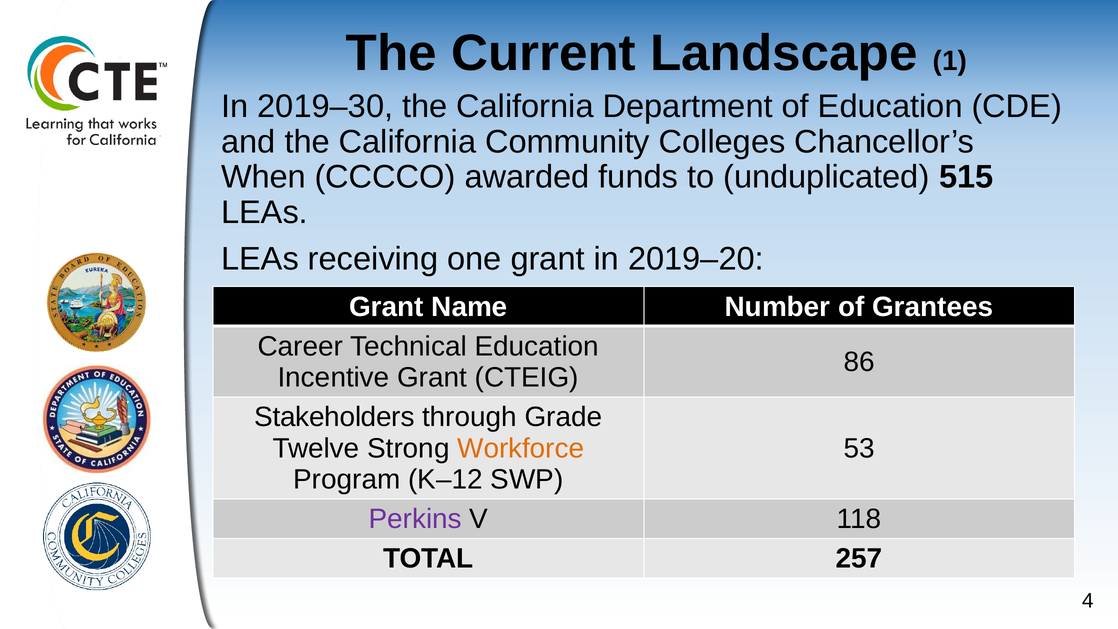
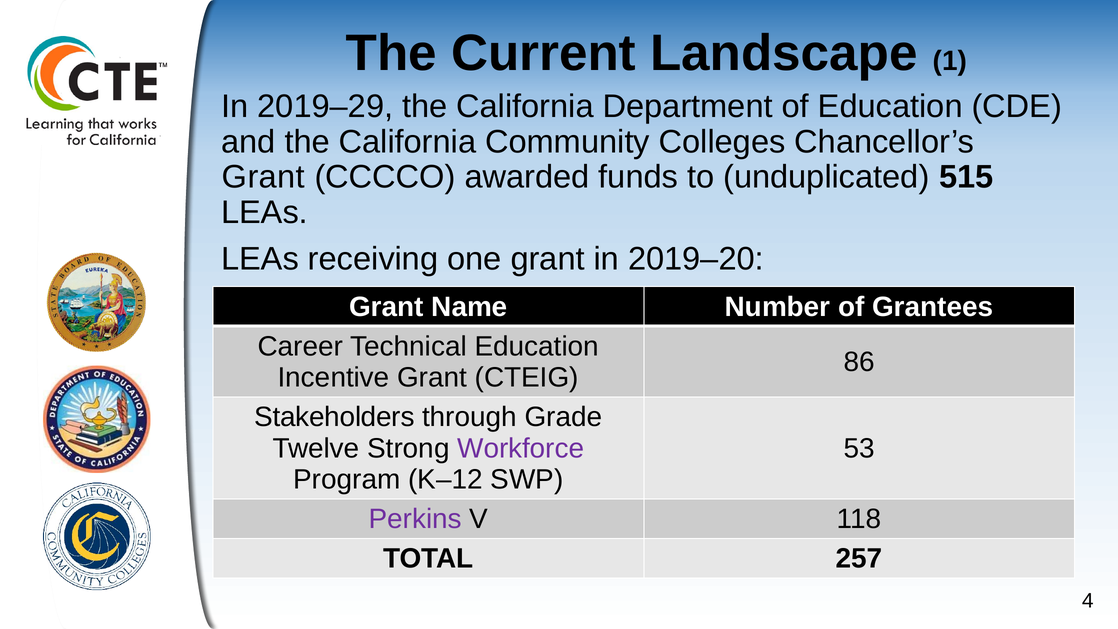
2019–30: 2019–30 -> 2019–29 (325, 107)
When: When -> Grant (263, 177)
Workforce colour: orange -> purple (521, 448)
